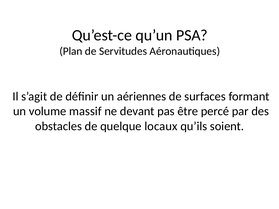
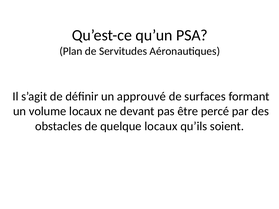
aériennes: aériennes -> approuvé (141, 97)
volume massif: massif -> locaux (85, 111)
